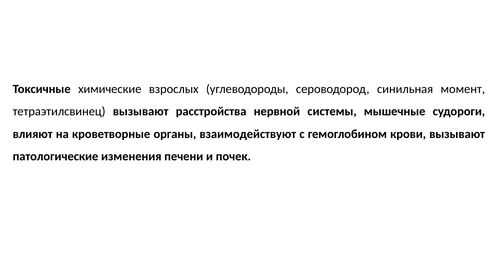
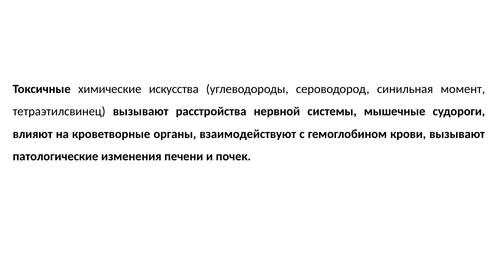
взрослых: взрослых -> искусства (174, 89)
